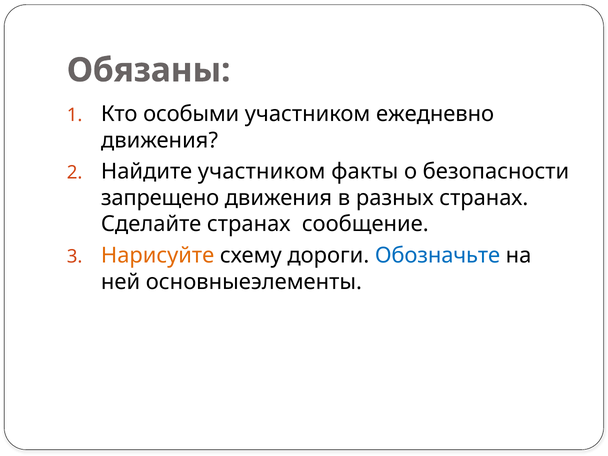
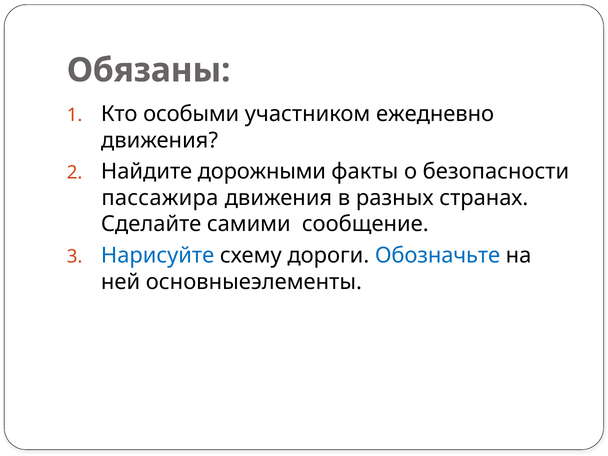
Найдите участником: участником -> дорожными (262, 172)
запрещено: запрещено -> пассажира (160, 198)
Сделайте странах: странах -> самими (249, 224)
Нарисуйте colour: orange -> blue (158, 255)
